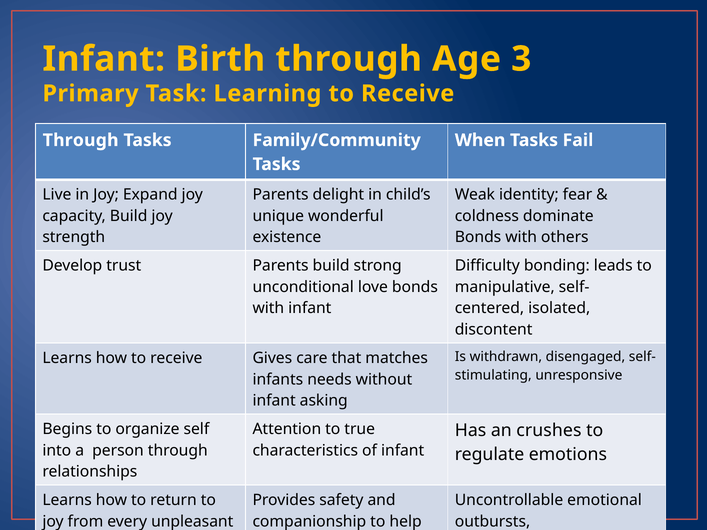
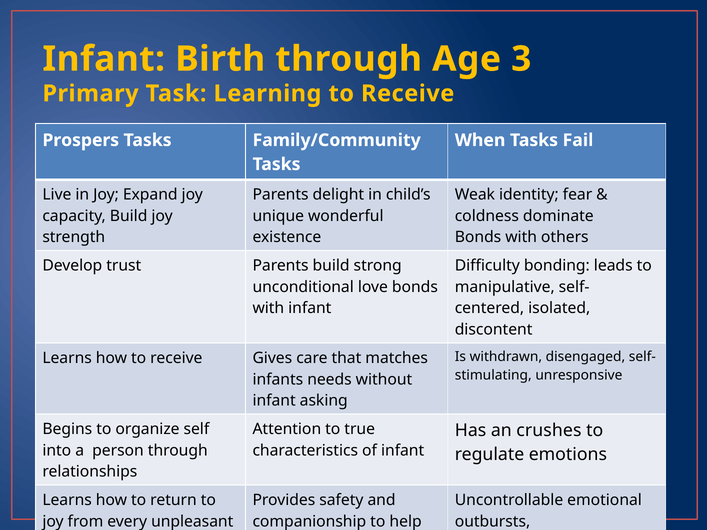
Through: Through -> Prospers (81, 140)
